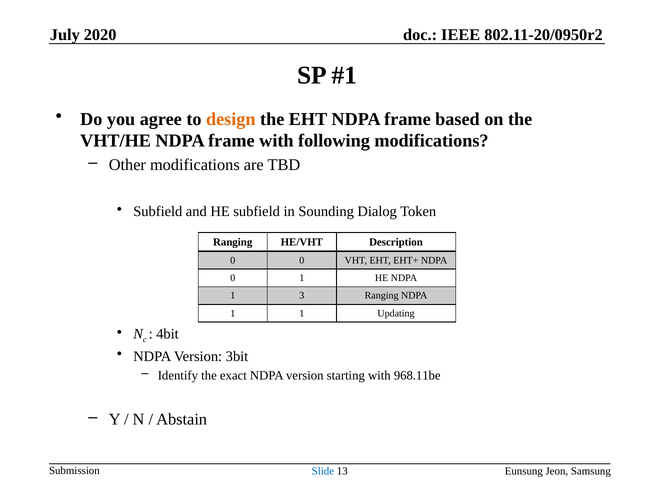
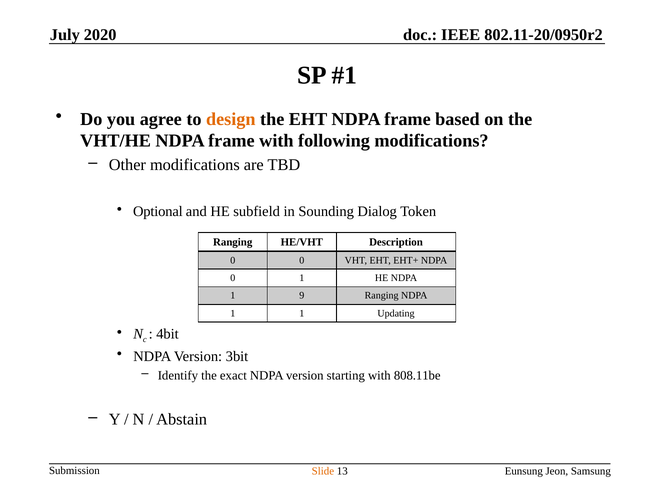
Subfield: Subfield -> Optional (158, 211)
3: 3 -> 9 (302, 295)
968.11be: 968.11be -> 808.11be (417, 375)
Slide colour: blue -> orange (323, 470)
